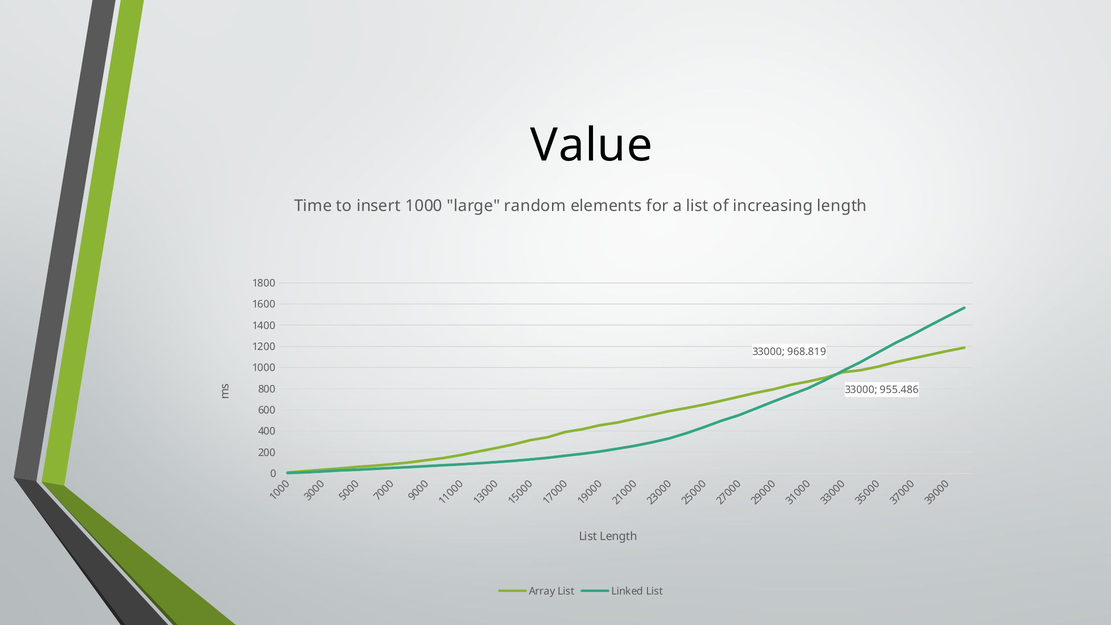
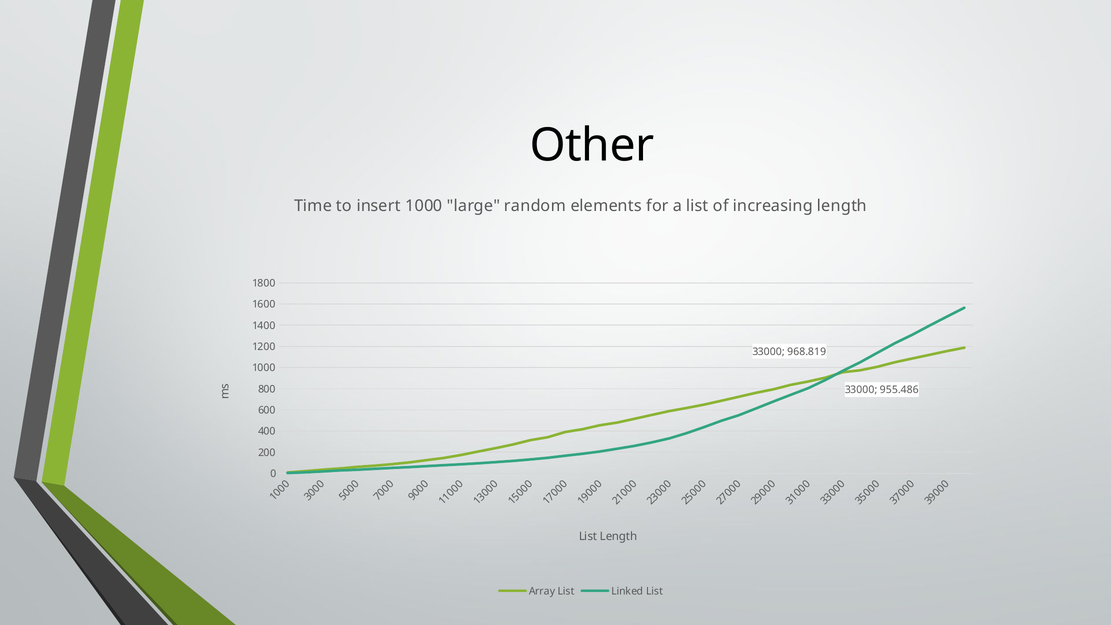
Value: Value -> Other (592, 146)
